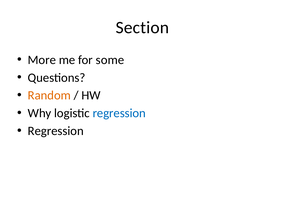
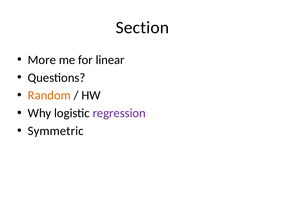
some: some -> linear (110, 60)
regression colour: blue -> purple (119, 113)
Regression: Regression -> Symmetric (56, 131)
